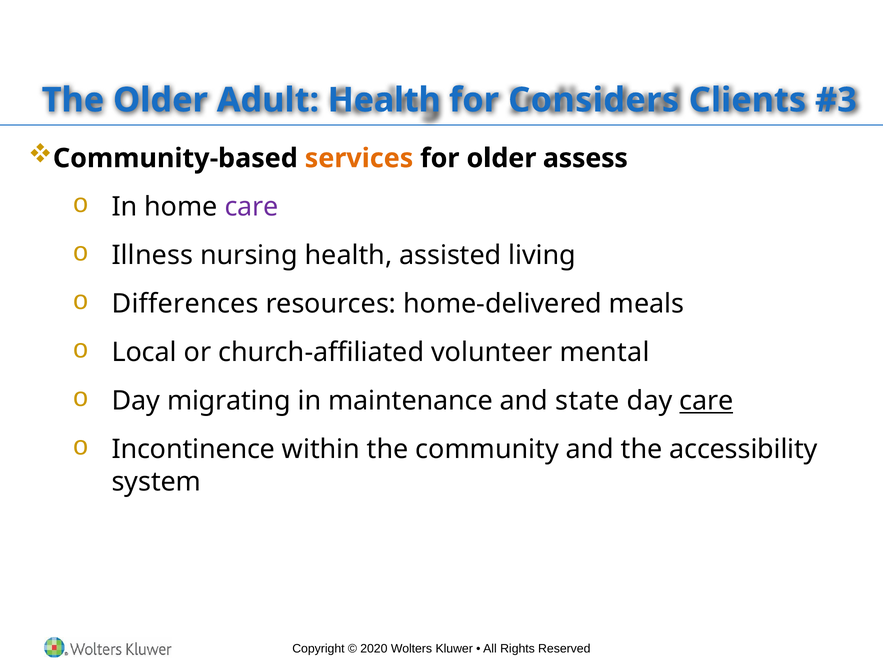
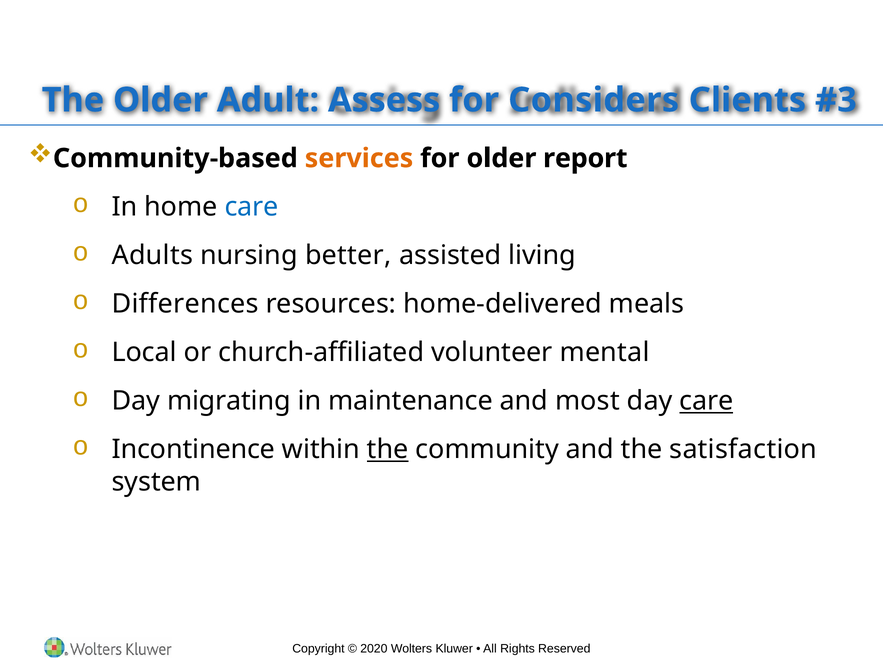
Adult Health: Health -> Assess (384, 100)
assess: assess -> report (585, 158)
care colour: purple -> blue (252, 207)
Illness: Illness -> Adults (152, 255)
nursing health: health -> better (348, 255)
state: state -> most (587, 401)
the underline: none -> present (388, 450)
accessibility: accessibility -> satisfaction (743, 450)
